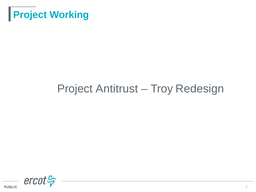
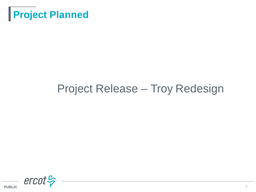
Working: Working -> Planned (69, 15)
Antitrust: Antitrust -> Release (117, 89)
